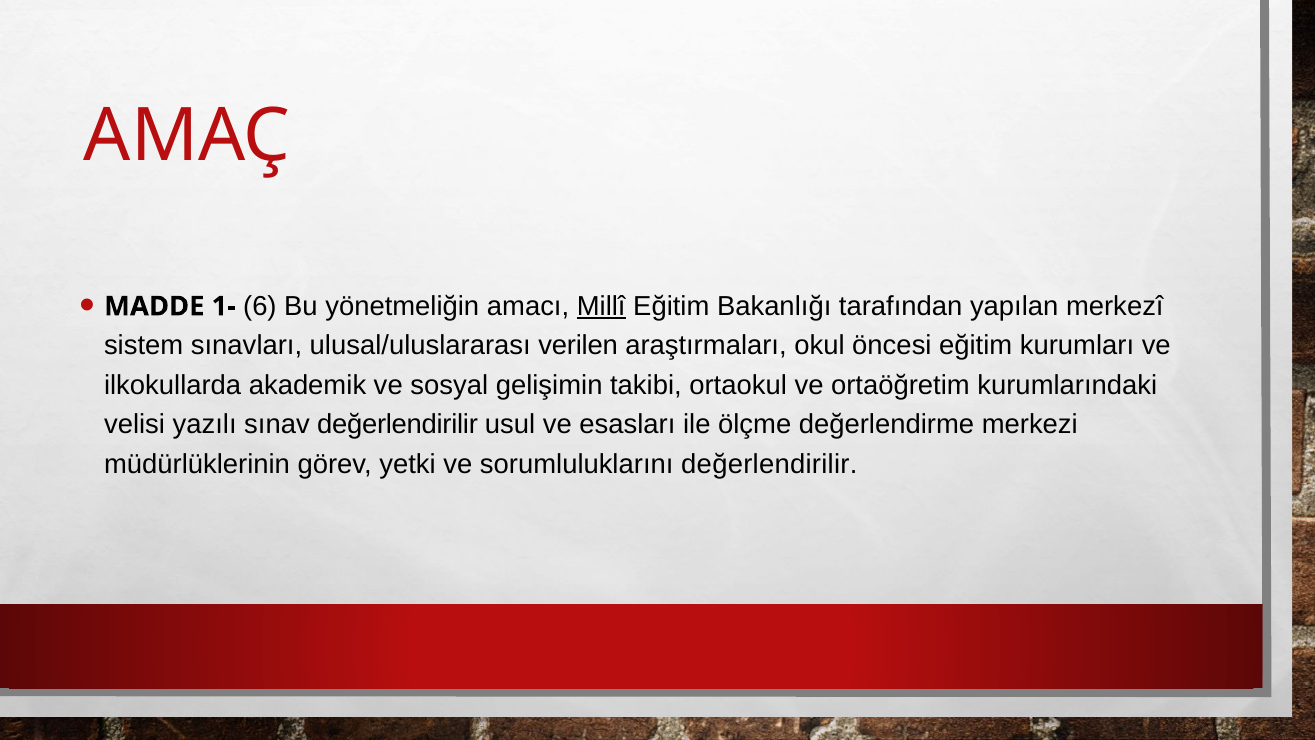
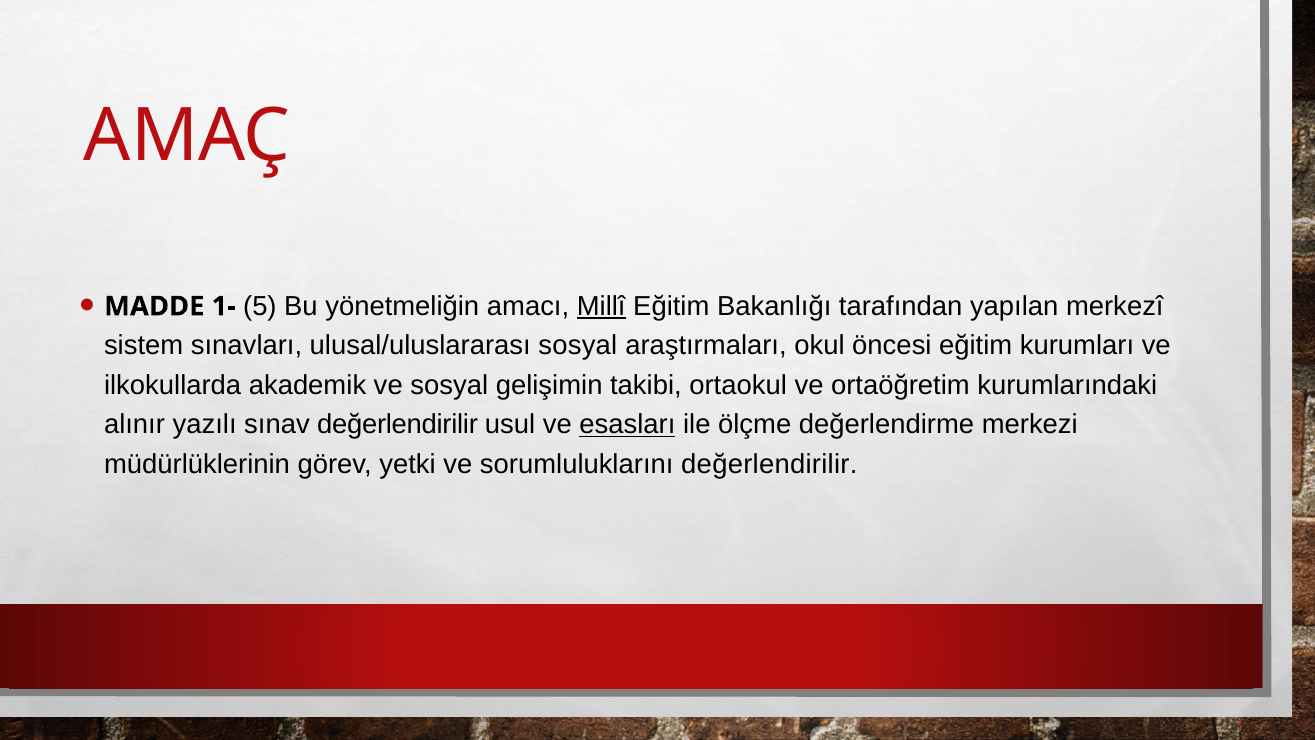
6: 6 -> 5 (260, 306)
ulusal/uluslararası verilen: verilen -> sosyal (578, 346)
velisi: velisi -> alınır (135, 425)
esasları underline: none -> present (627, 425)
